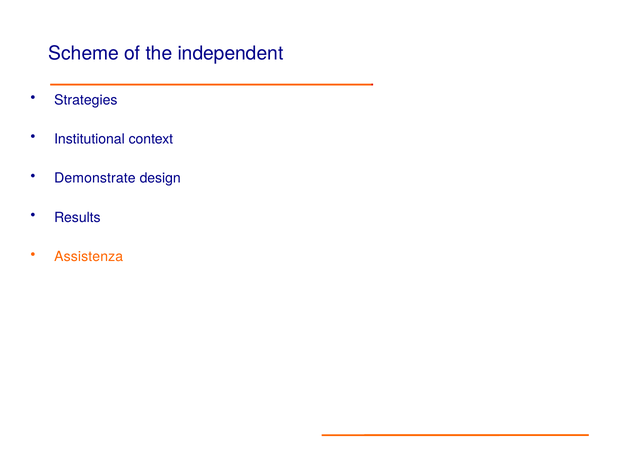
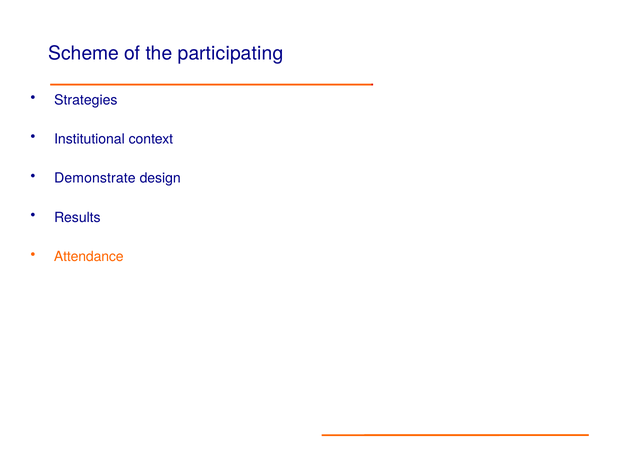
independent: independent -> participating (230, 53)
Assistenza: Assistenza -> Attendance (89, 257)
